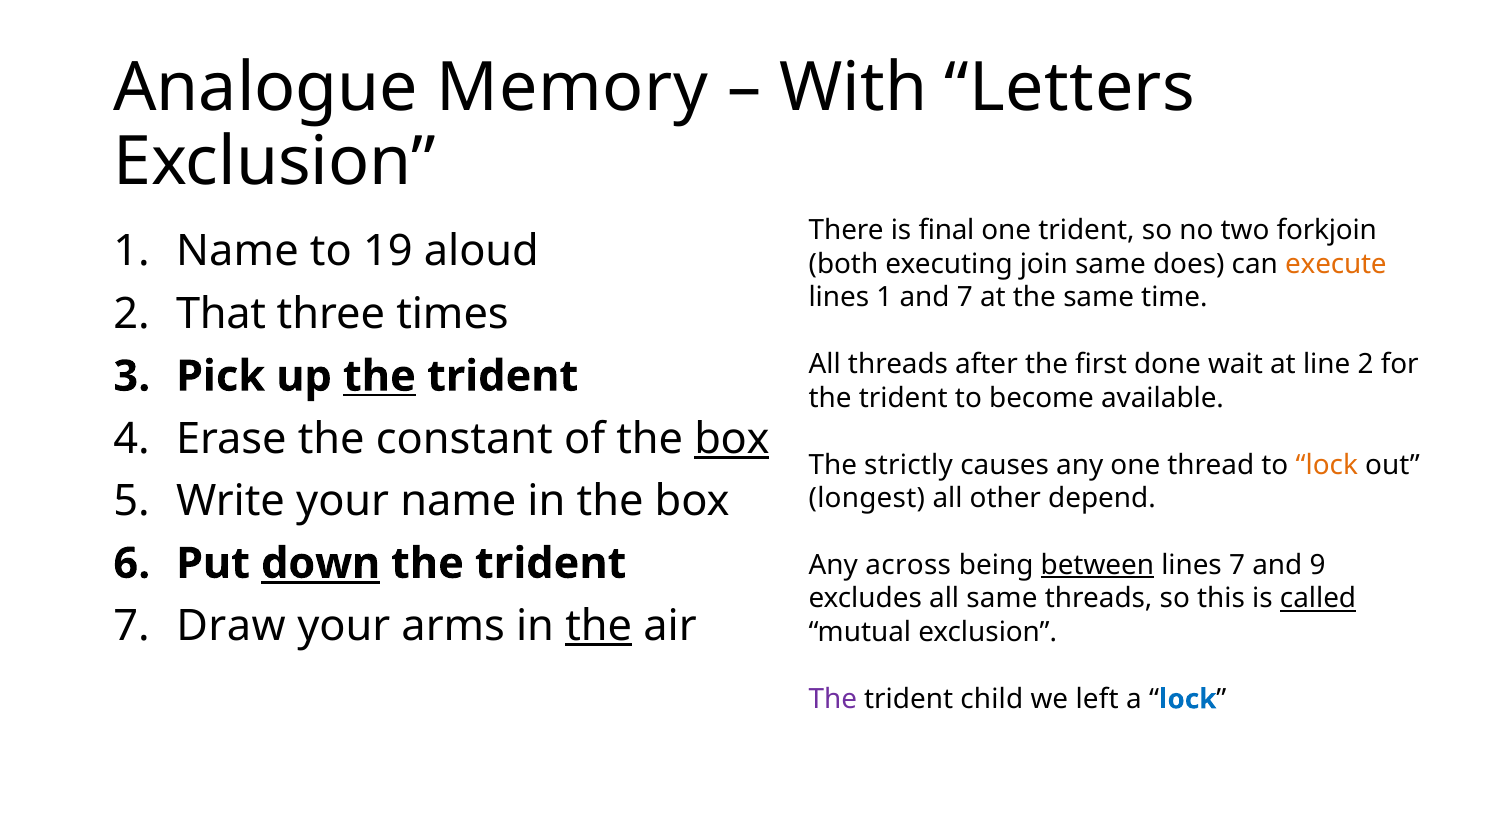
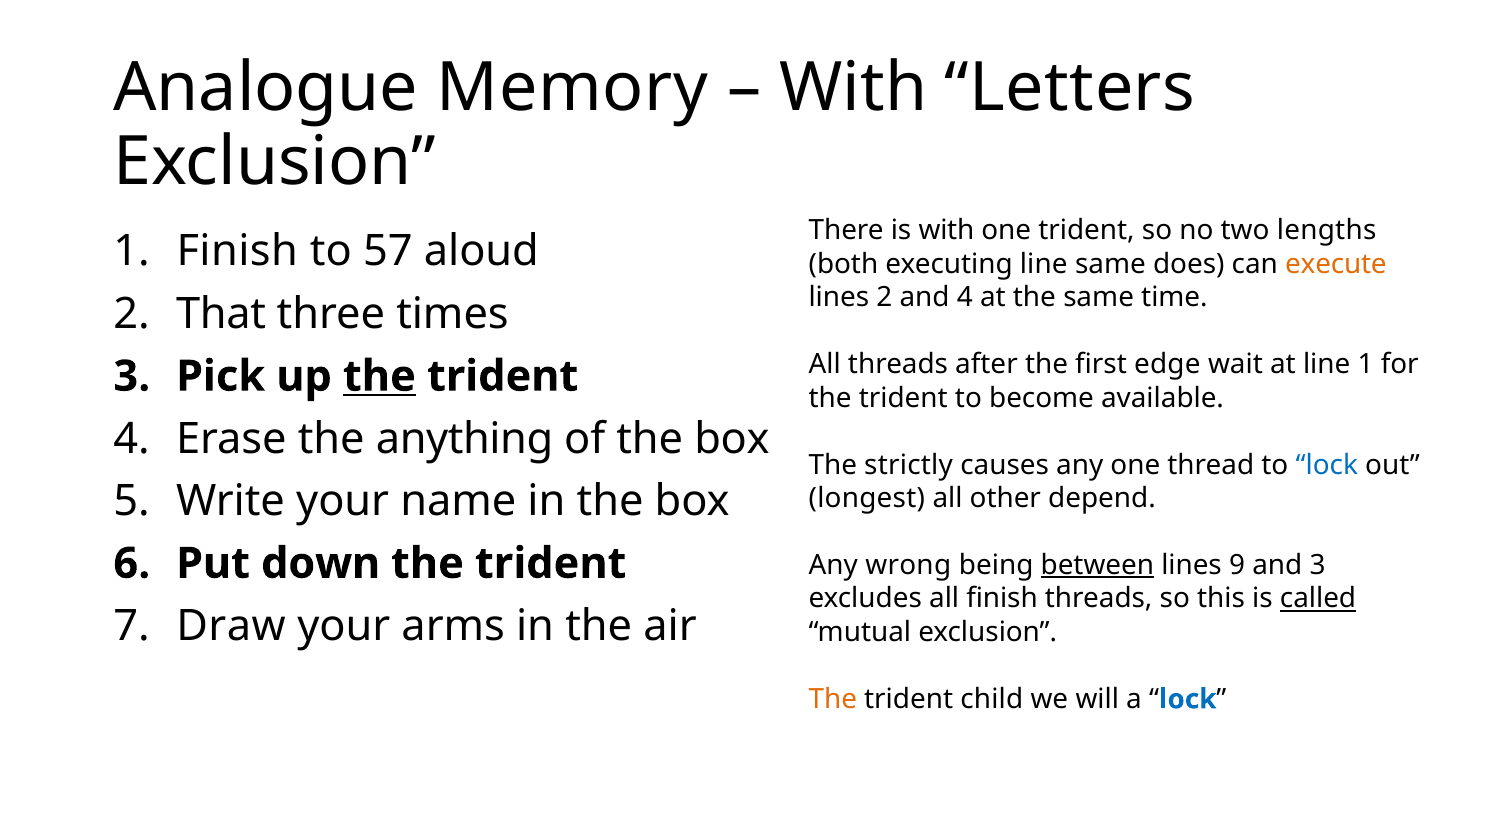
is final: final -> with (946, 230)
forkjoin: forkjoin -> lengths (1327, 230)
Name: Name -> Finish (237, 251)
19: 19 -> 57 (388, 251)
executing join: join -> line (1044, 264)
lines 1: 1 -> 2 (884, 297)
and 7: 7 -> 4 (965, 297)
done: done -> edge (1167, 364)
line 2: 2 -> 1 (1366, 364)
constant: constant -> anything (465, 438)
box underline: present -> none (732, 438)
lock colour: orange -> blue (1327, 465)
down underline: present -> none (321, 563)
across: across -> wrong (908, 565)
lines 7: 7 -> 9 (1237, 565)
and 9: 9 -> 3 (1317, 565)
all same: same -> finish (1002, 598)
the underline: present -> none (599, 625)
The colour: purple -> orange (833, 699)
left: left -> will (1097, 699)
